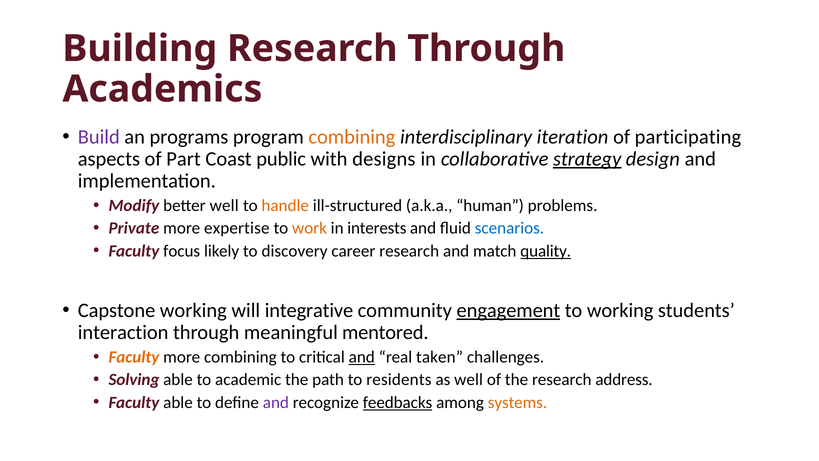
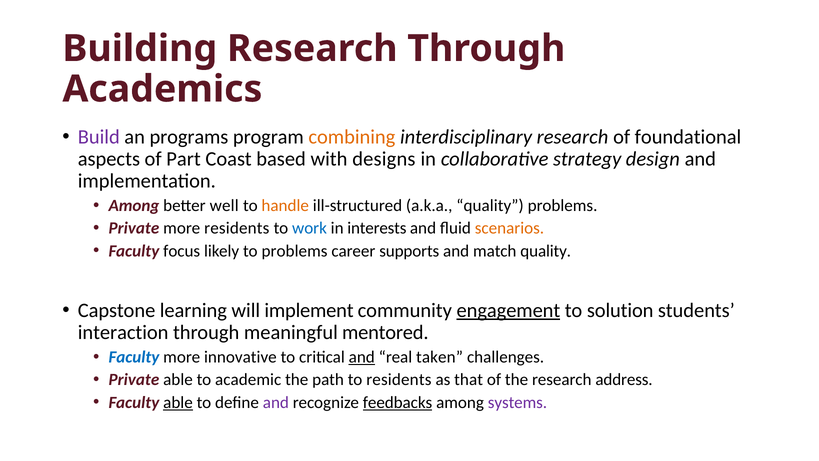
interdisciplinary iteration: iteration -> research (572, 137)
participating: participating -> foundational (688, 137)
public: public -> based (281, 159)
strategy underline: present -> none (587, 159)
Modify: Modify -> Among (134, 205)
a.k.a human: human -> quality (490, 205)
more expertise: expertise -> residents (237, 228)
work colour: orange -> blue (309, 228)
scenarios colour: blue -> orange (509, 228)
to discovery: discovery -> problems (295, 251)
career research: research -> supports (409, 251)
quality underline: present -> none (546, 251)
Capstone working: working -> learning (193, 310)
integrative: integrative -> implement (309, 310)
to working: working -> solution (620, 310)
Faculty colour: orange -> blue (134, 357)
more combining: combining -> innovative (240, 357)
Solving: Solving -> Private (134, 380)
as well: well -> that (469, 380)
able underline: none -> present (178, 402)
systems colour: orange -> purple (517, 402)
